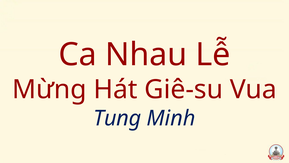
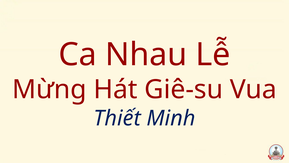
Tung: Tung -> Thiết (117, 118)
